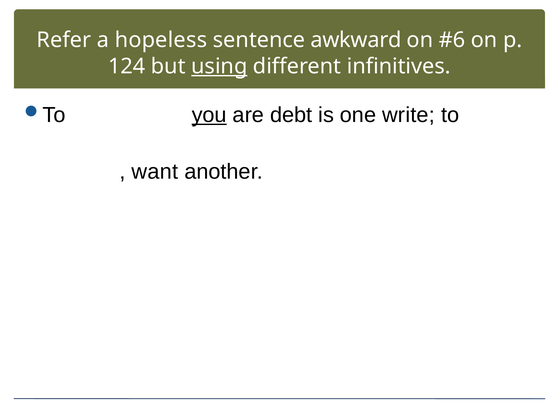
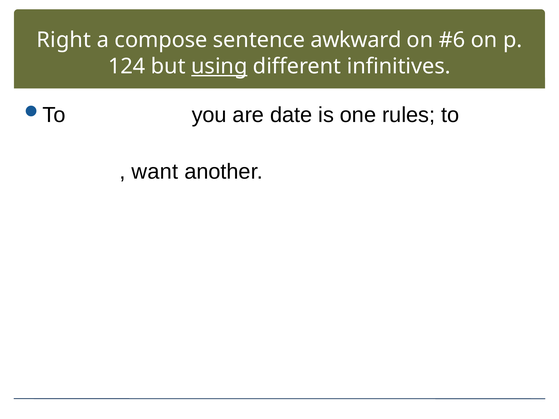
Refer: Refer -> Right (64, 40)
hopeless: hopeless -> compose (161, 40)
you underline: present -> none (209, 115)
debt: debt -> date (291, 115)
write: write -> rules (409, 115)
